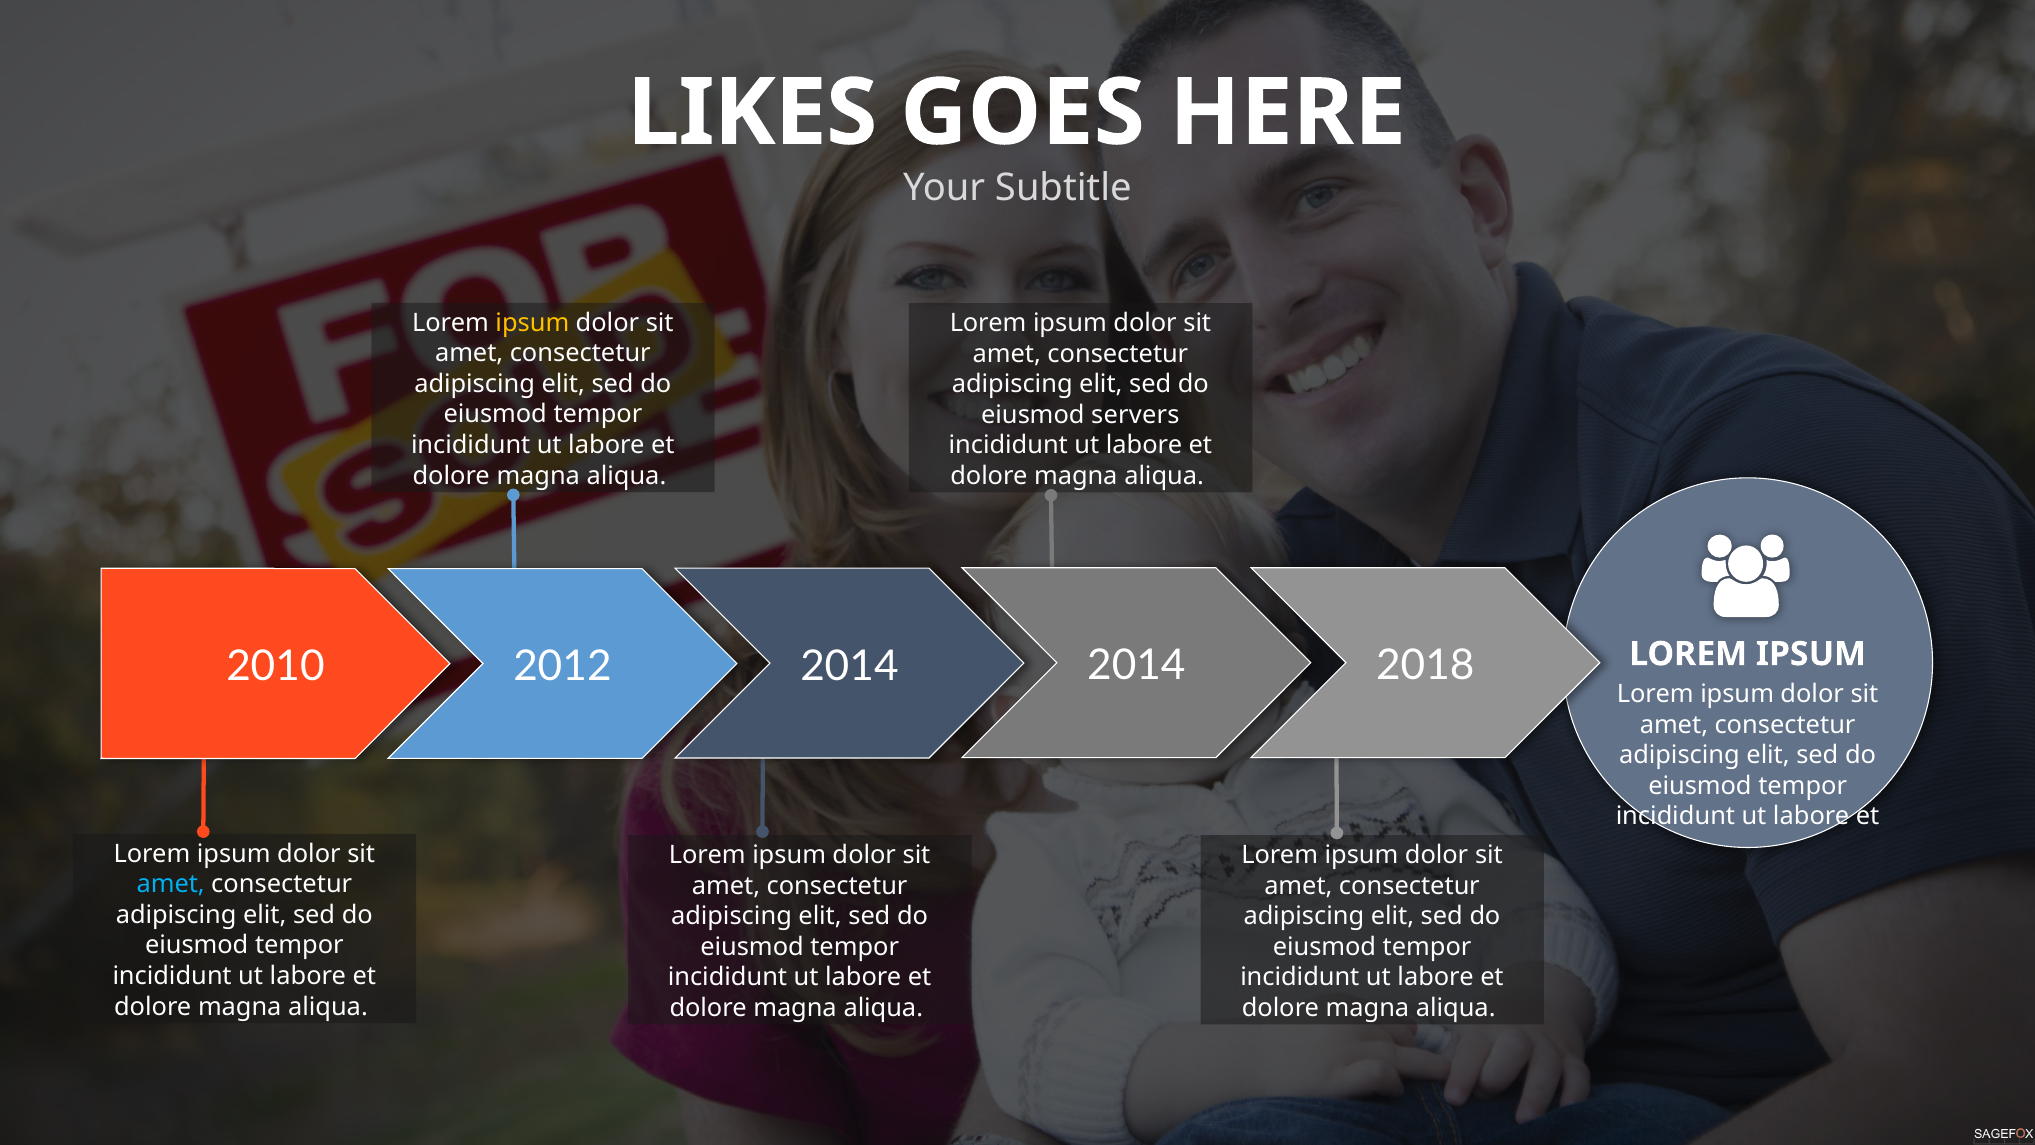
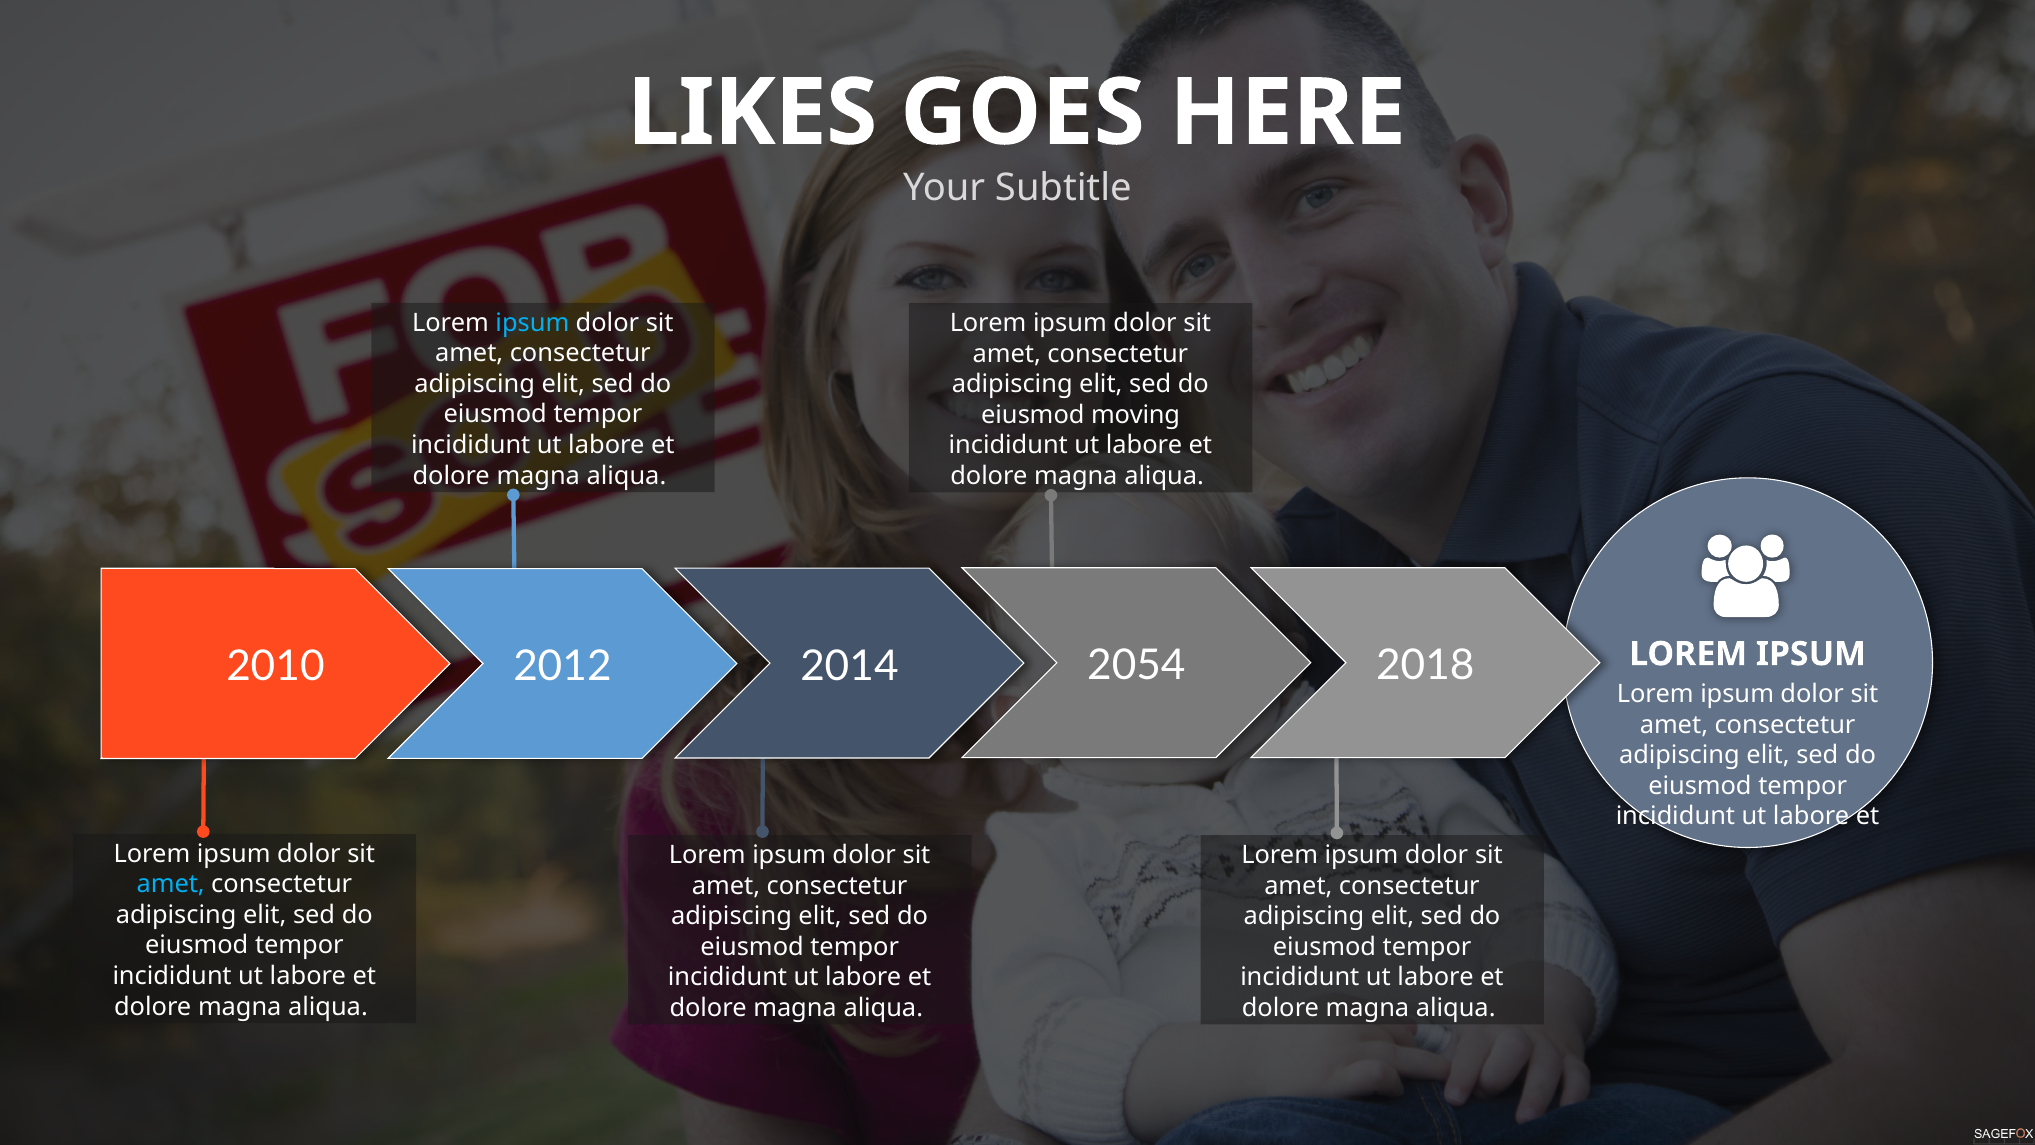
ipsum colour: yellow -> light blue (532, 323)
servers: servers -> moving (1136, 415)
2014 2014: 2014 -> 2054 (1136, 665)
